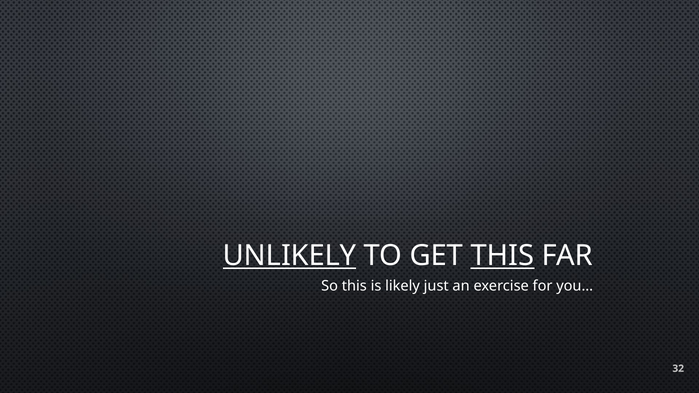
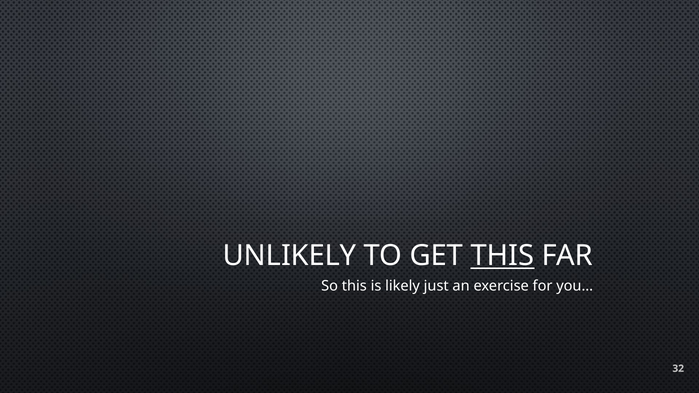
UNLIKELY underline: present -> none (290, 256)
